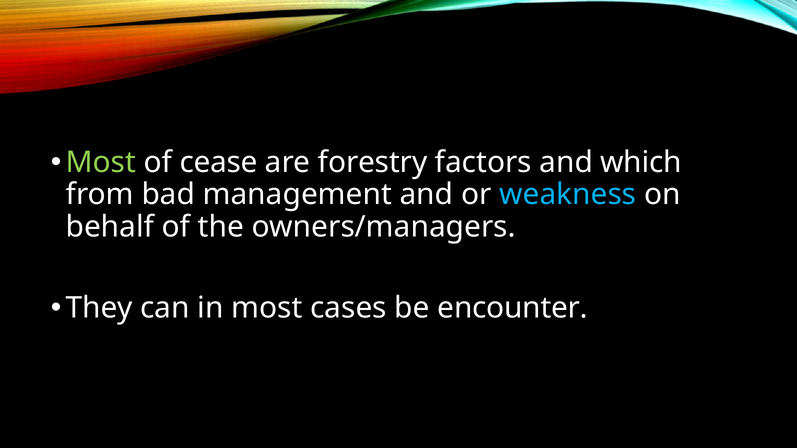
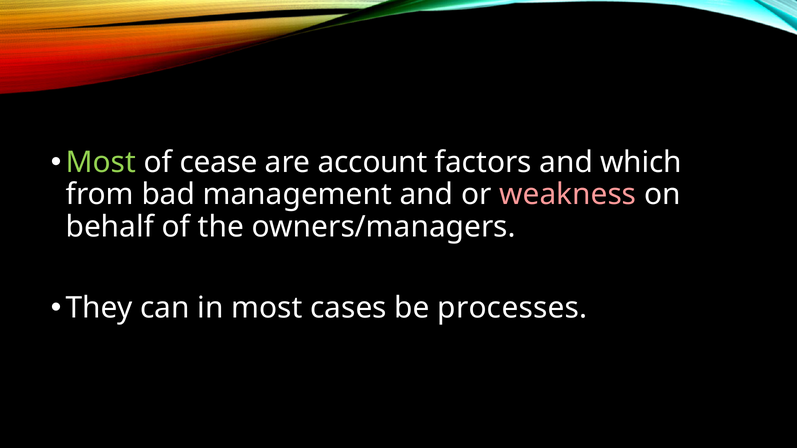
forestry: forestry -> account (373, 162)
weakness colour: light blue -> pink (568, 195)
encounter: encounter -> processes (512, 308)
